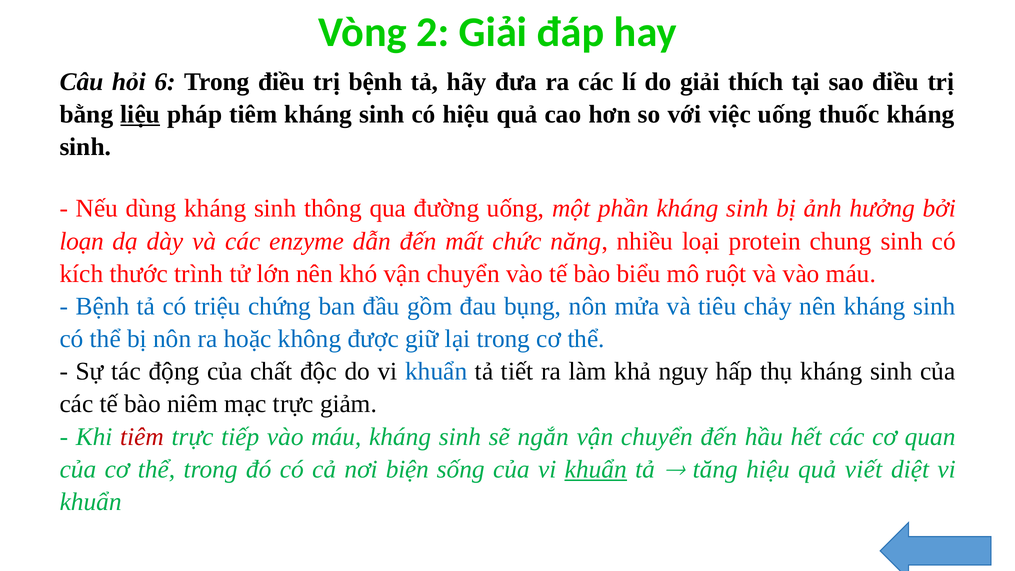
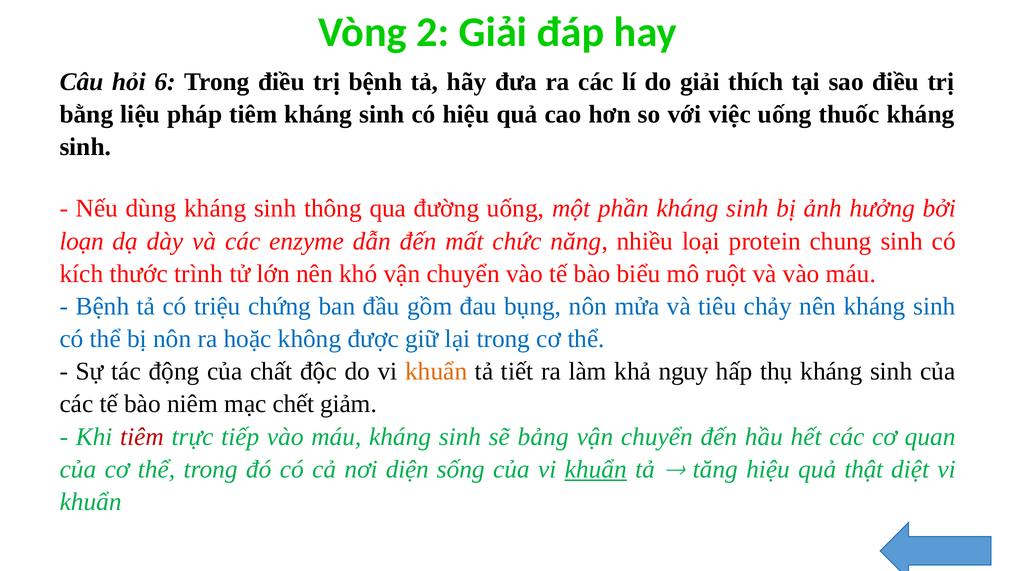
liệu underline: present -> none (140, 114)
khuẩn colour: blue -> orange (436, 371)
mạc trực: trực -> chết (293, 404)
ngắn: ngắn -> bảng (543, 437)
biện: biện -> diện (407, 469)
viết: viết -> thật (864, 469)
